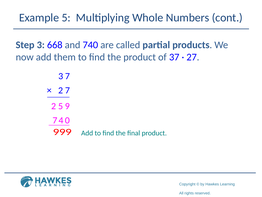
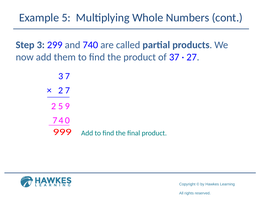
668: 668 -> 299 (55, 45)
